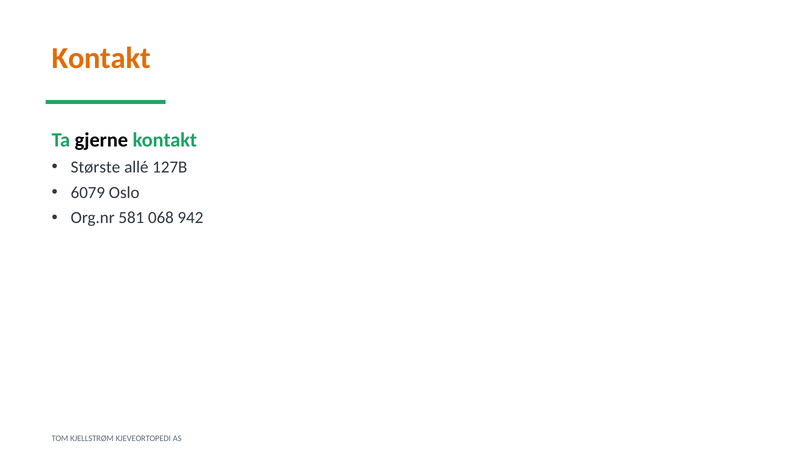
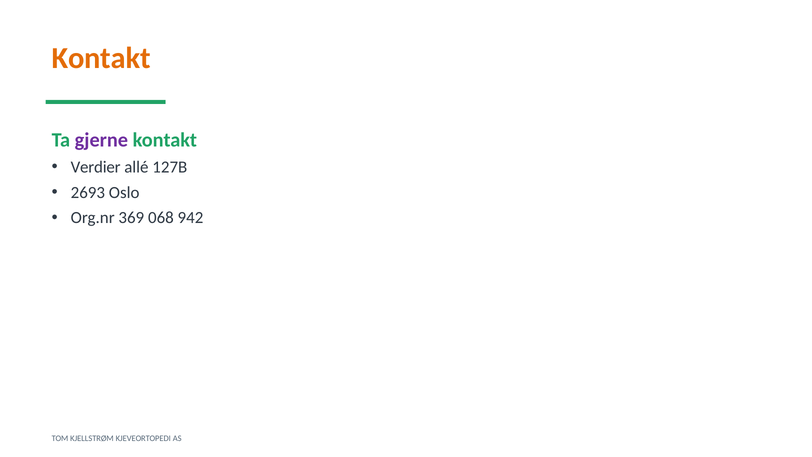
gjerne colour: black -> purple (101, 140)
Største: Største -> Verdier (96, 167)
6079: 6079 -> 2693 (88, 192)
581: 581 -> 369 (131, 218)
